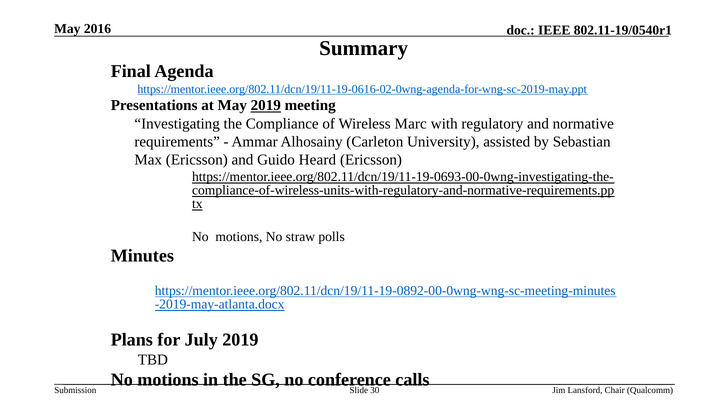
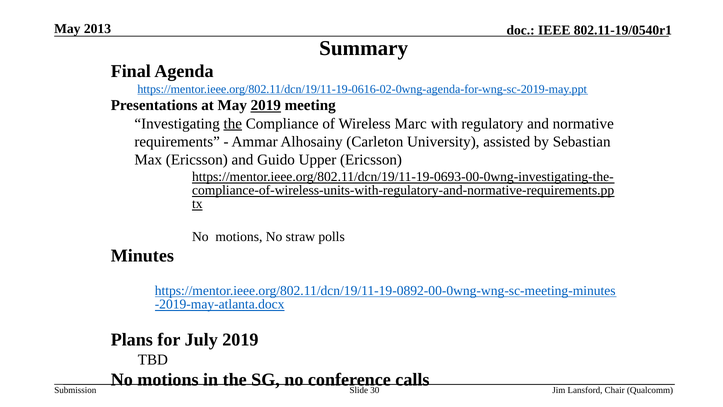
2016: 2016 -> 2013 (97, 29)
the underline: none -> present (233, 124)
Heard: Heard -> Upper (317, 160)
